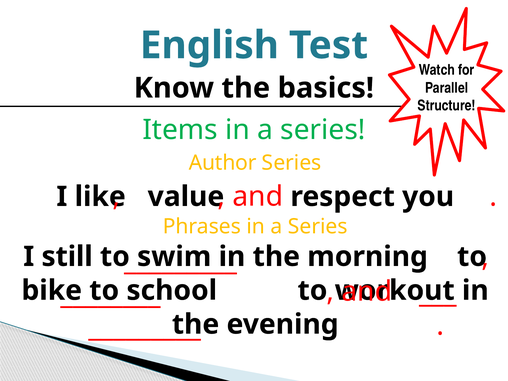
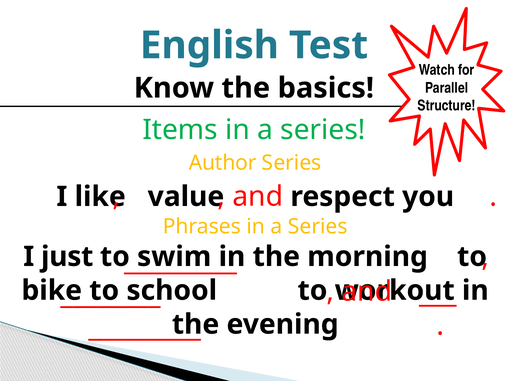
still: still -> just (67, 257)
